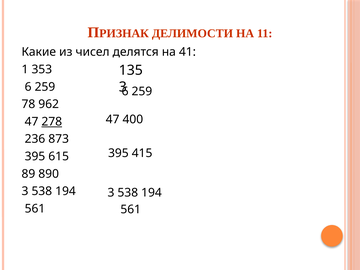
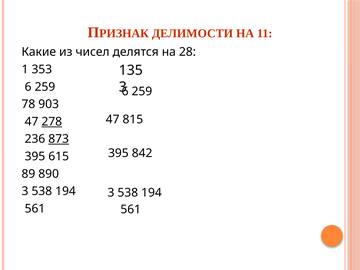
41: 41 -> 28 (187, 52)
962: 962 -> 903 (49, 104)
400: 400 -> 815 (133, 119)
873 underline: none -> present (59, 139)
415: 415 -> 842 (142, 153)
